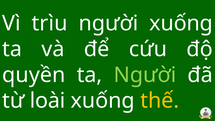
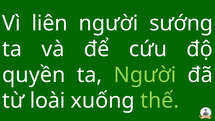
trìu: trìu -> liên (50, 23)
người xuống: xuống -> sướng (181, 23)
thế colour: yellow -> light green (160, 101)
